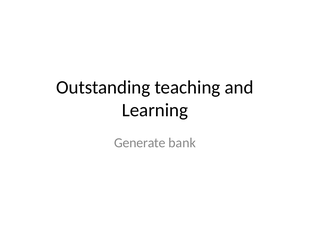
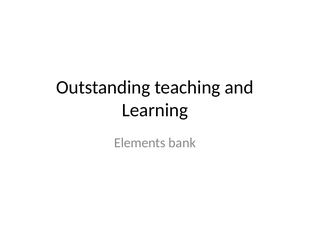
Generate: Generate -> Elements (140, 143)
